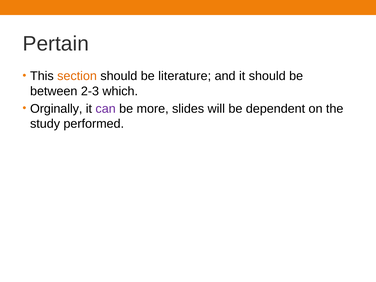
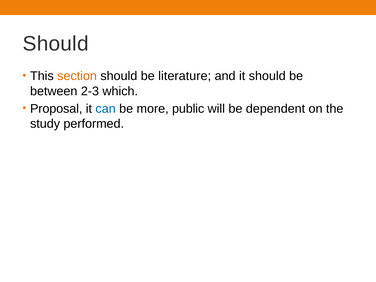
Pertain: Pertain -> Should (56, 44)
Orginally: Orginally -> Proposal (56, 109)
can colour: purple -> blue (106, 109)
slides: slides -> public (188, 109)
